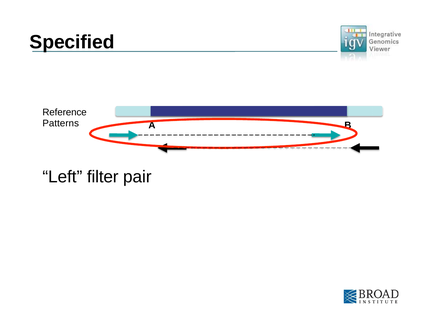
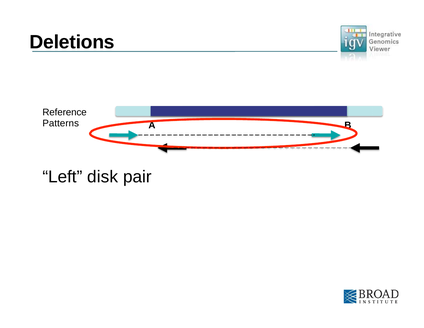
Specified: Specified -> Deletions (72, 42)
filter: filter -> disk (103, 177)
